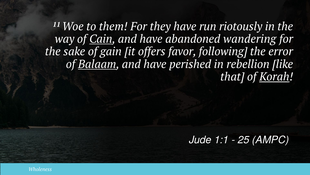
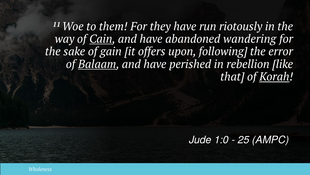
favor: favor -> upon (182, 51)
1:1: 1:1 -> 1:0 (222, 140)
